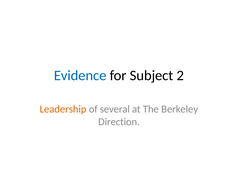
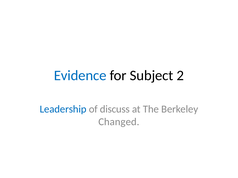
Leadership colour: orange -> blue (63, 109)
several: several -> discuss (115, 109)
Direction: Direction -> Changed (119, 122)
